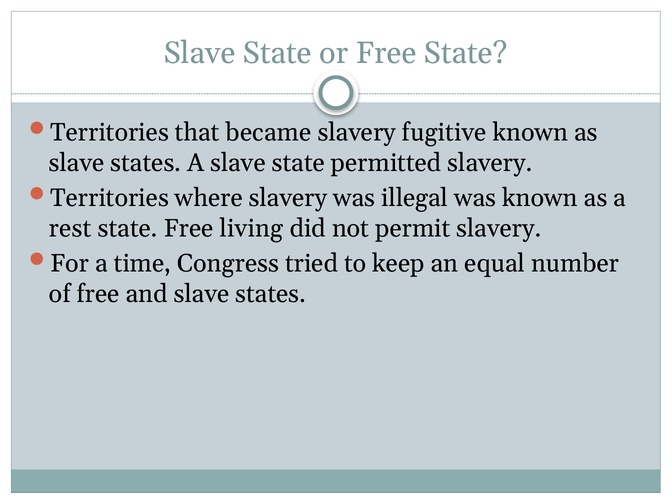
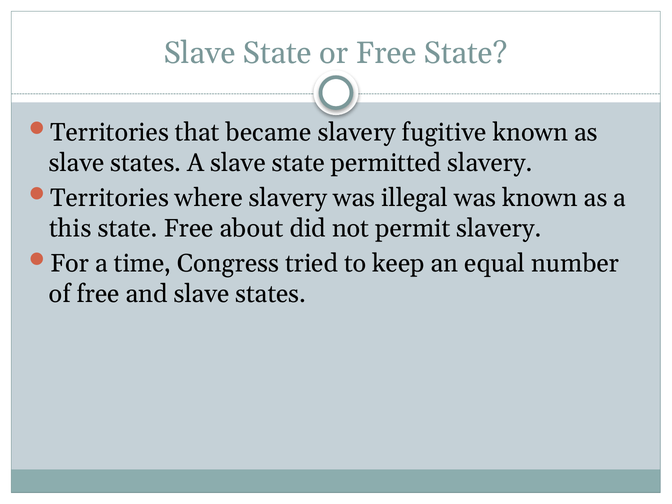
rest: rest -> this (70, 228)
living: living -> about (252, 228)
